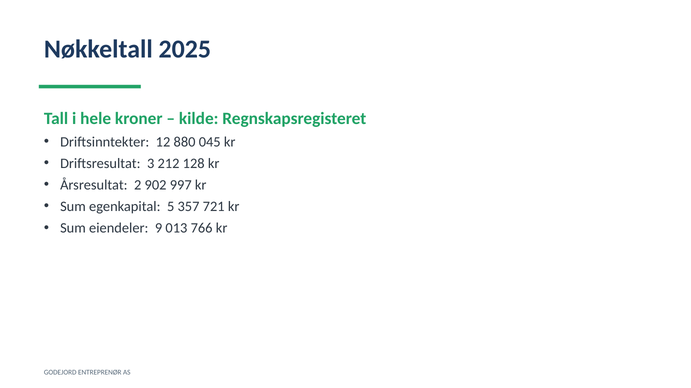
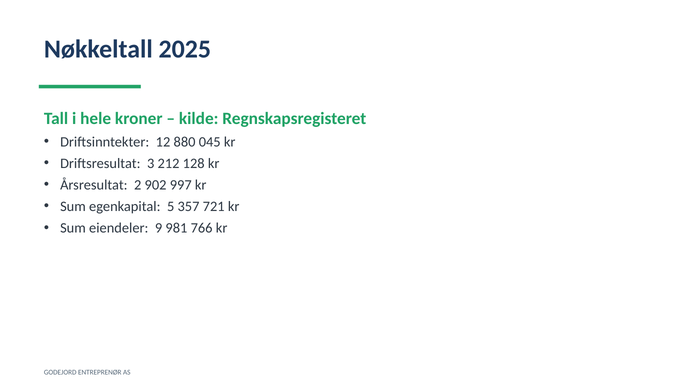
013: 013 -> 981 (176, 229)
